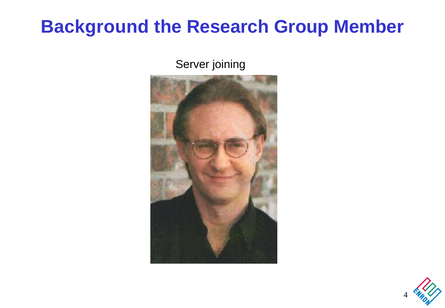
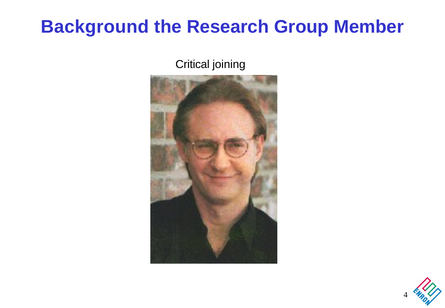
Server: Server -> Critical (193, 65)
